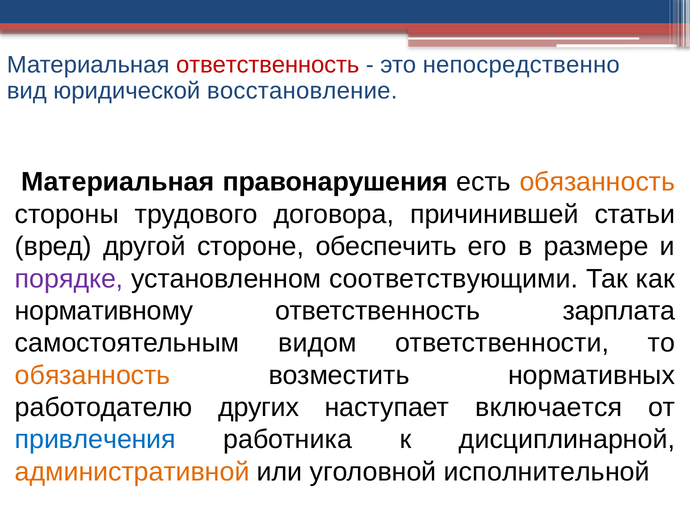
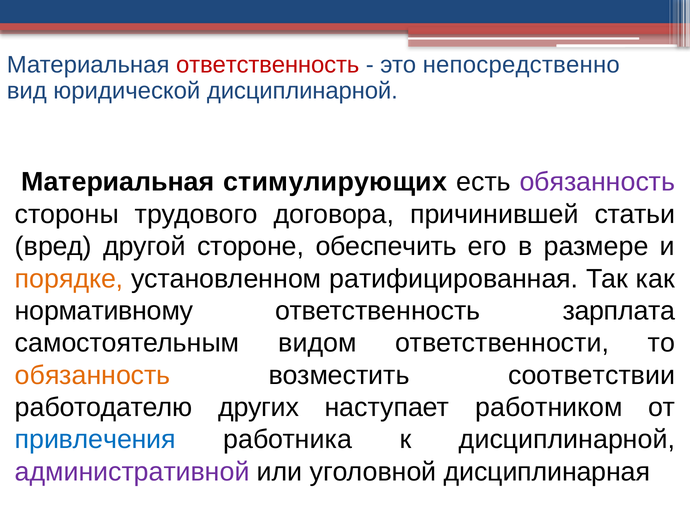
юридической восстановление: восстановление -> дисциплинарной (302, 91)
правонарушения: правонарушения -> стимулирующих (335, 182)
обязанность colour: orange -> purple (597, 182)
порядке colour: purple -> orange (69, 279)
соответствующими: соответствующими -> ратифицированная (454, 279)
нормативных: нормативных -> соответствии (592, 376)
включается: включается -> работником (549, 408)
административной colour: orange -> purple (132, 472)
исполнительной: исполнительной -> дисциплинарная (547, 472)
